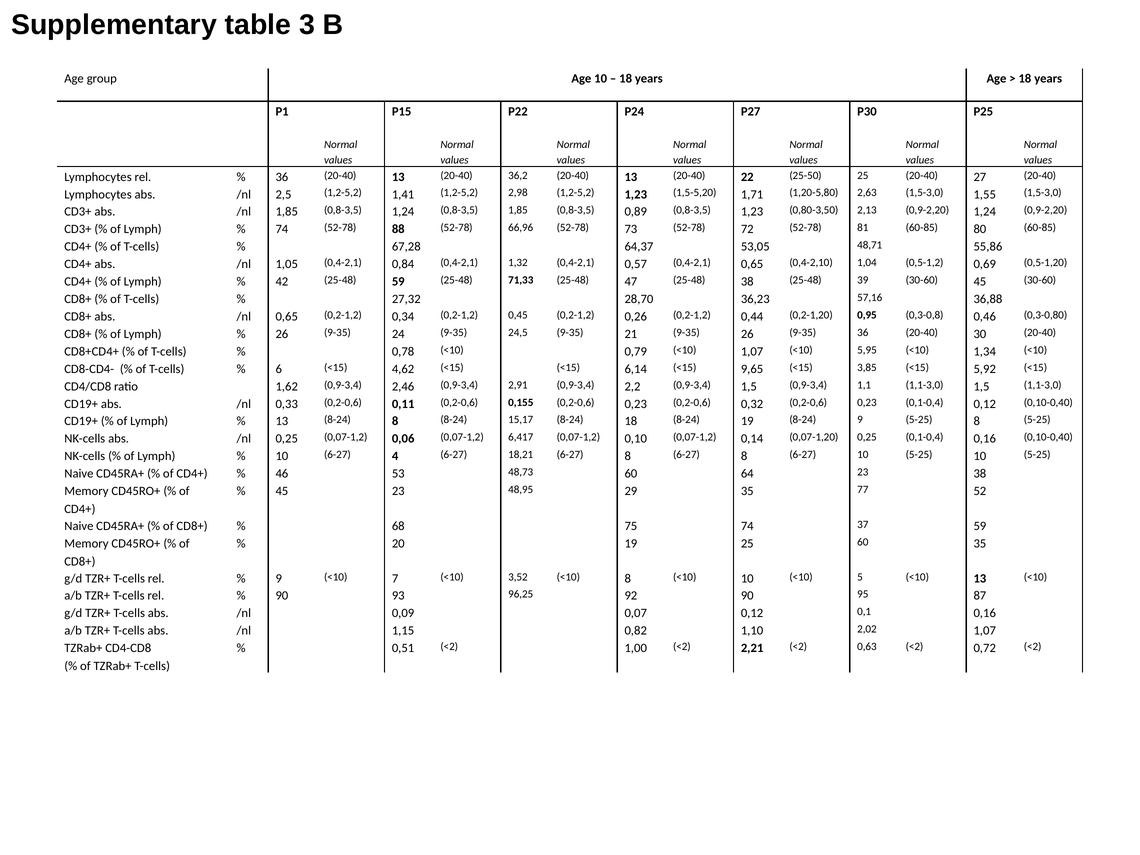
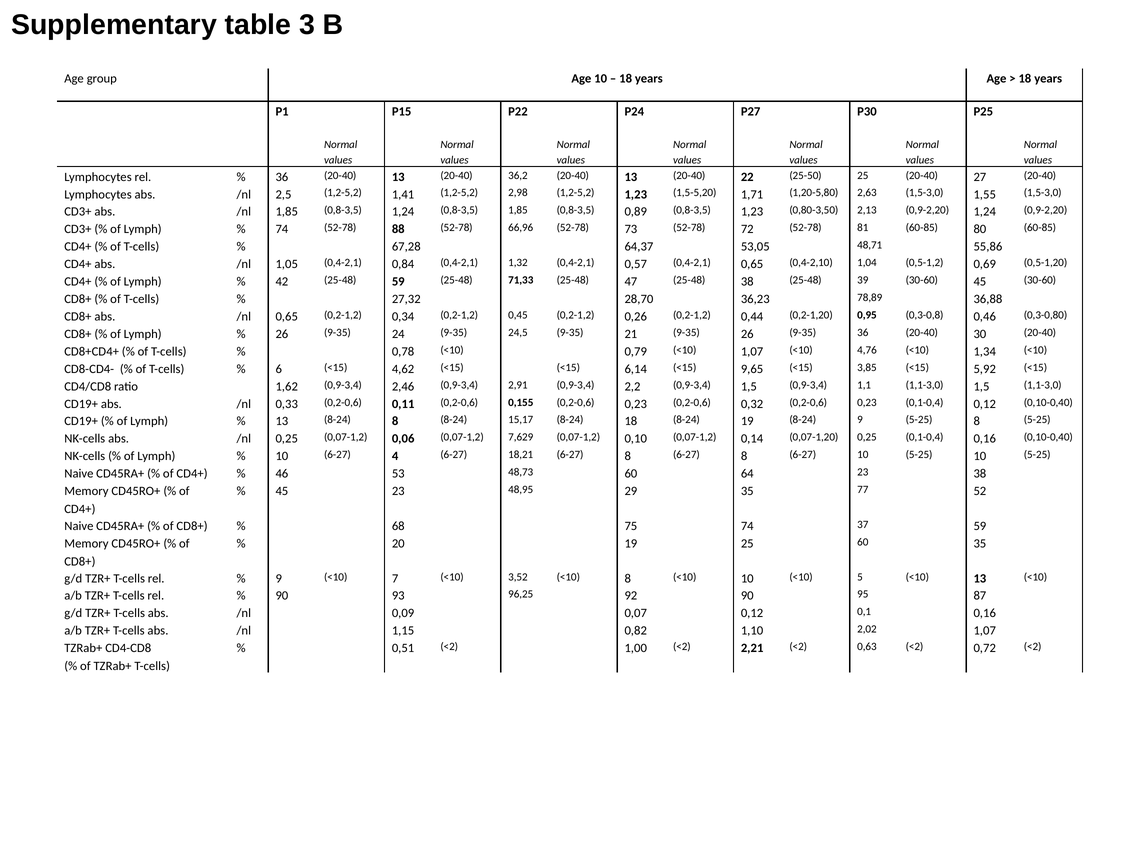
57,16: 57,16 -> 78,89 (870, 298)
5,95: 5,95 -> 4,76 (867, 350)
6,417: 6,417 -> 7,629 (521, 437)
